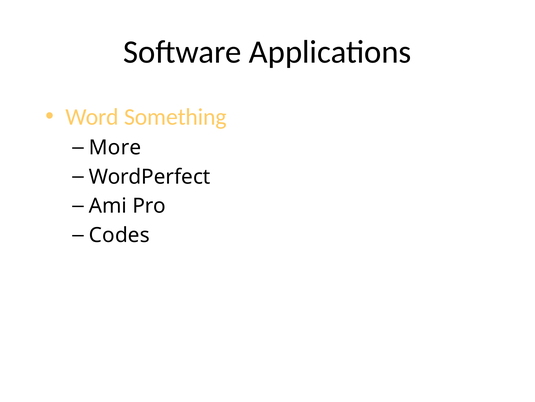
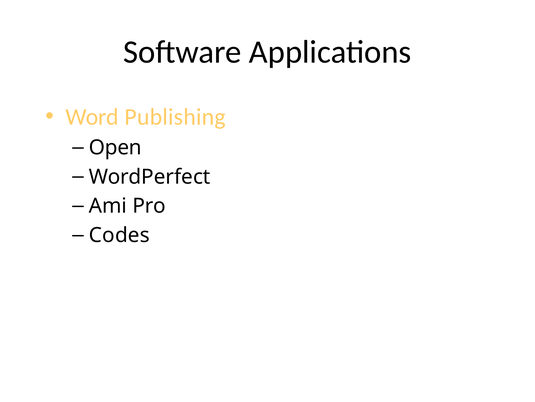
Something: Something -> Publishing (175, 117)
More: More -> Open (115, 147)
